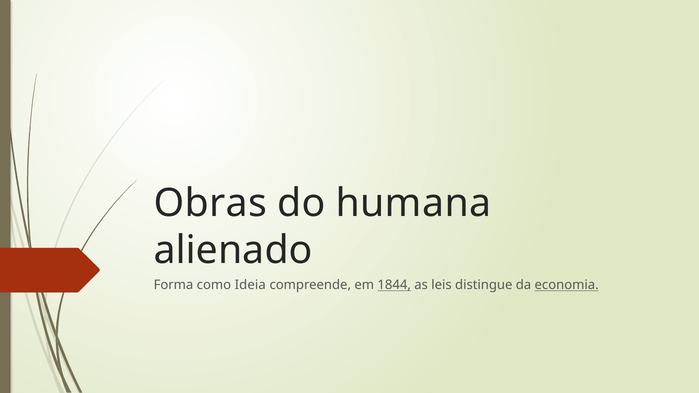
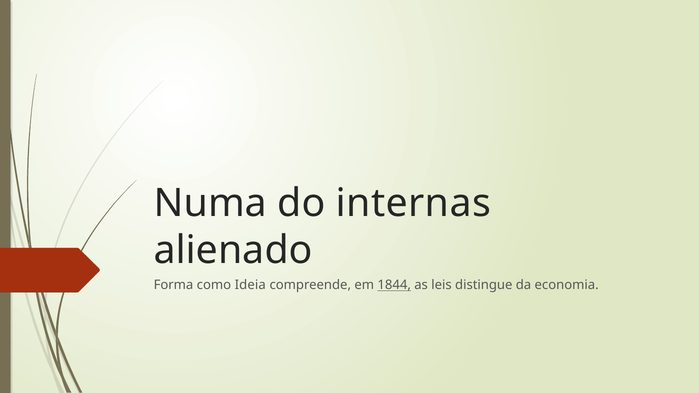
Obras: Obras -> Numa (210, 203)
humana: humana -> internas (413, 203)
economia underline: present -> none (567, 285)
